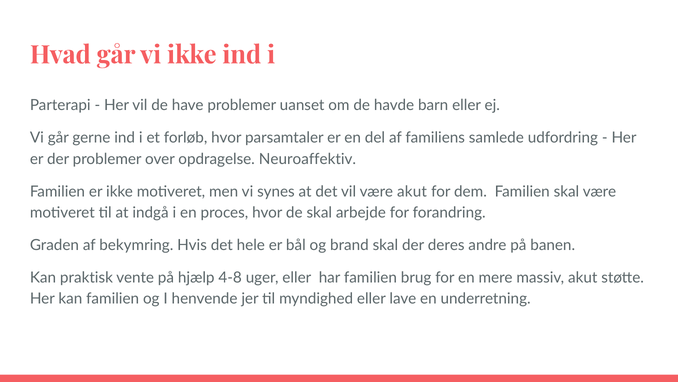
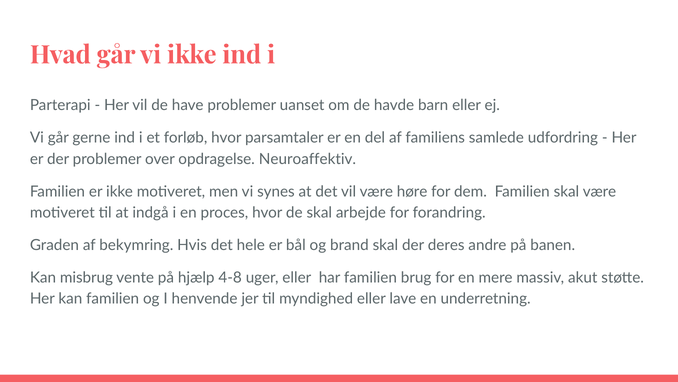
være akut: akut -> høre (412, 191)
praktisk: praktisk -> misbrug (86, 277)
